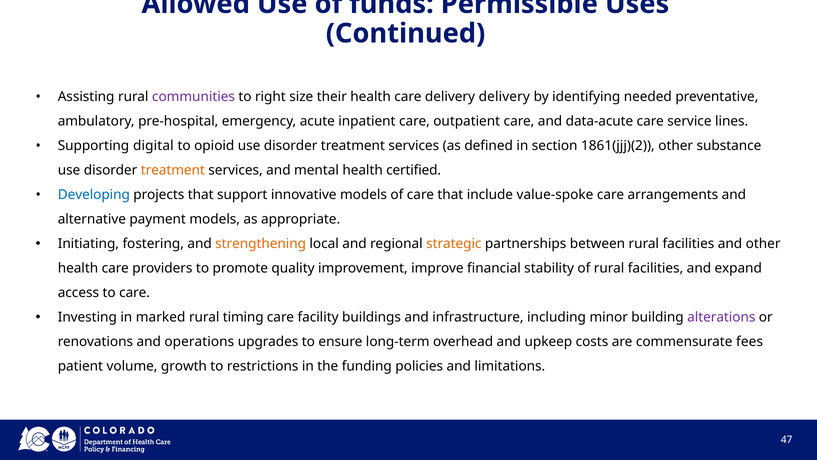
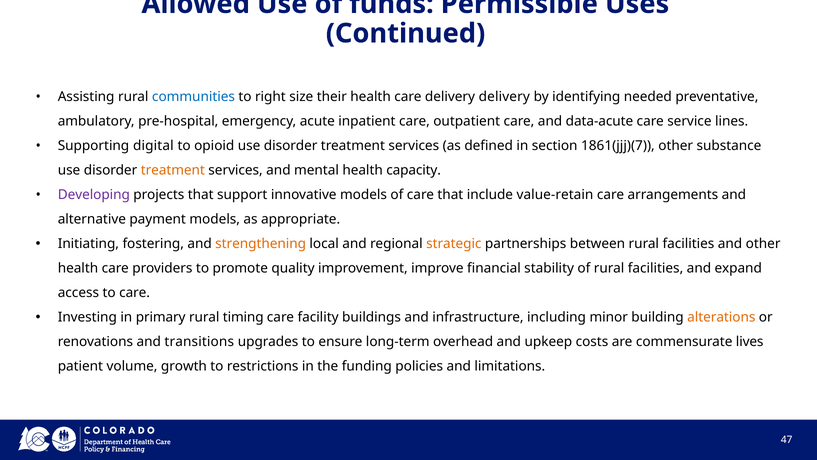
communities colour: purple -> blue (193, 97)
1861(jjj)(2: 1861(jjj)(2 -> 1861(jjj)(7 (618, 146)
certified: certified -> capacity (414, 170)
Developing colour: blue -> purple (94, 195)
value-spoke: value-spoke -> value-retain (555, 195)
marked: marked -> primary (161, 317)
alterations colour: purple -> orange (721, 317)
operations: operations -> transitions (199, 342)
fees: fees -> lives (750, 342)
